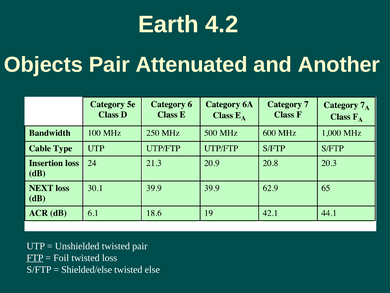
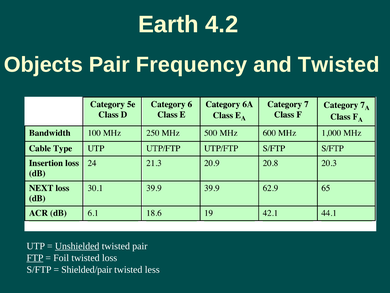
Attenuated: Attenuated -> Frequency (191, 65)
and Another: Another -> Twisted (339, 65)
Unshielded underline: none -> present (77, 246)
Shielded/else: Shielded/else -> Shielded/pair (87, 269)
else: else -> less (152, 269)
